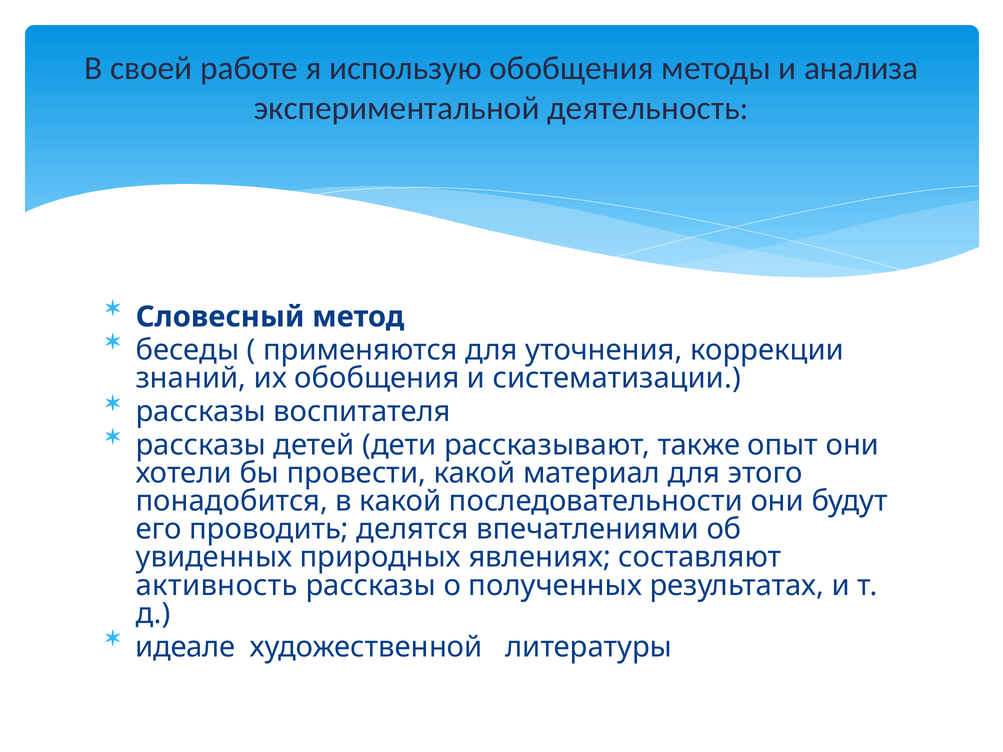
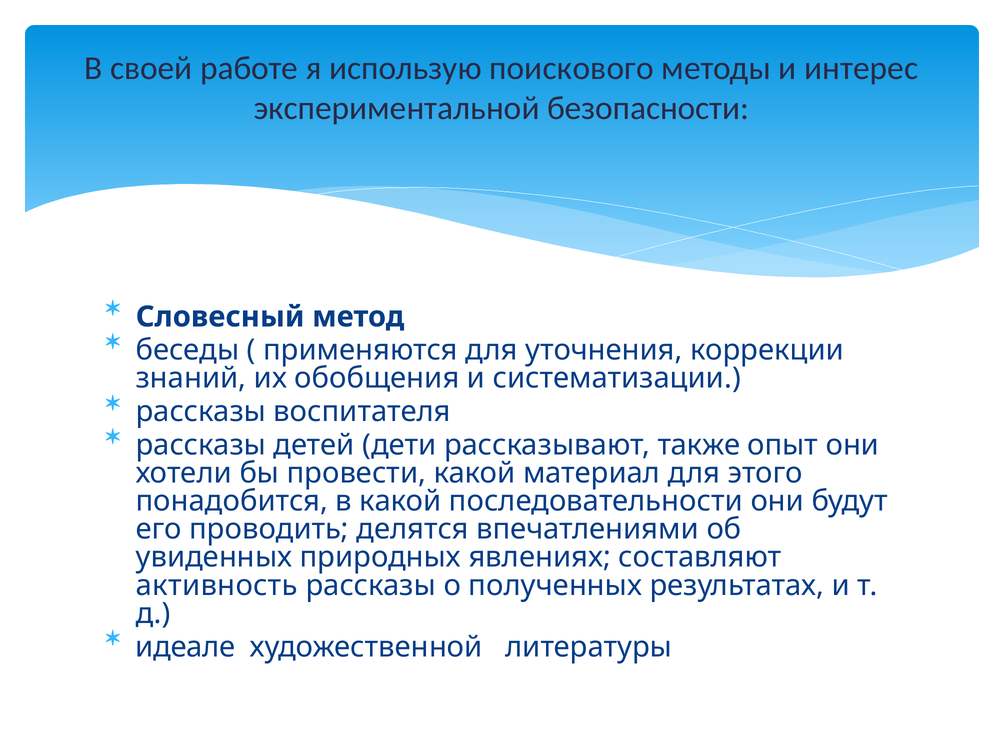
использую обобщения: обобщения -> поискового (571, 68)
анализа: анализа -> интерес (861, 68)
деятельность: деятельность -> безопасности (648, 108)
